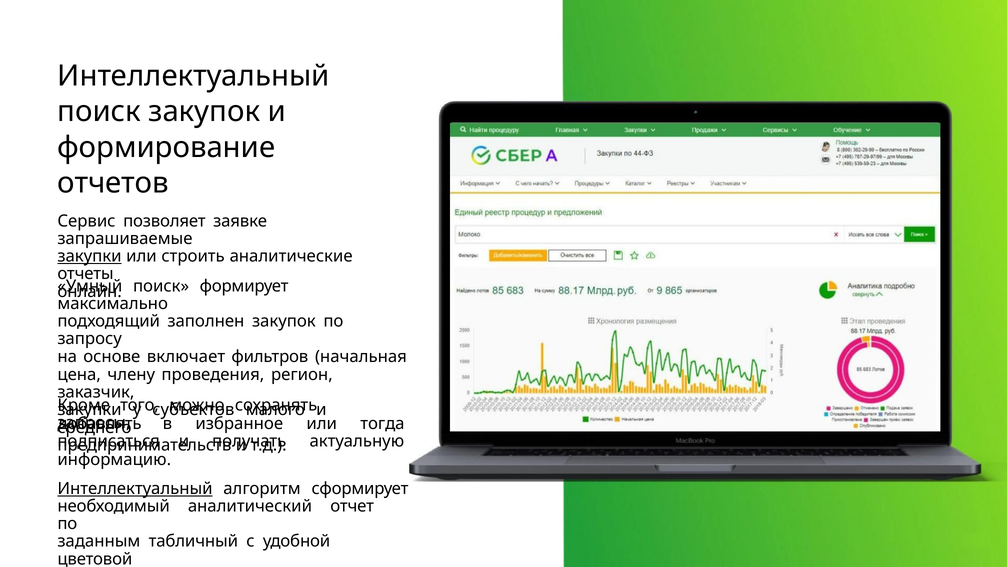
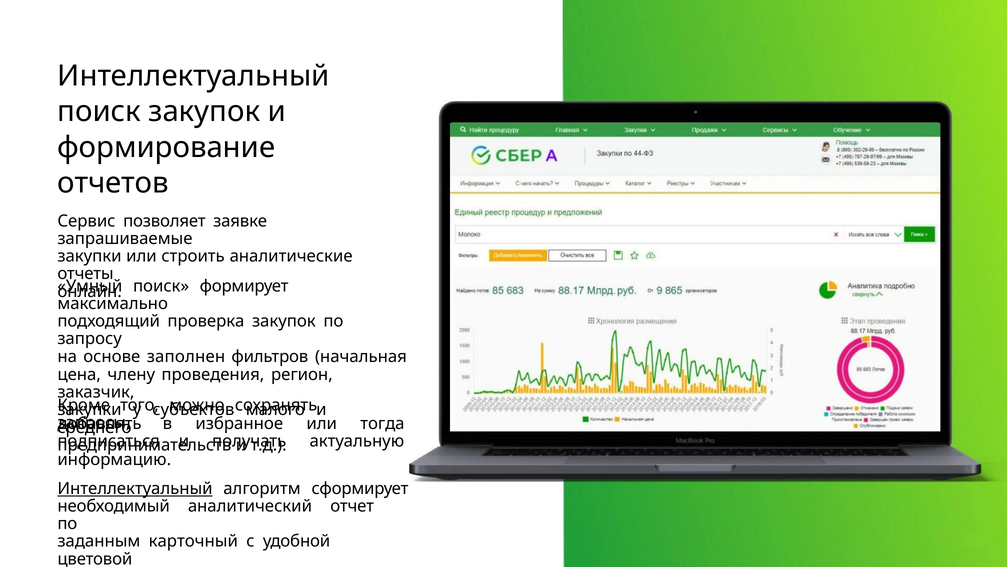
закупки underline: present -> none (90, 256)
заполнен: заполнен -> проверка (206, 321)
включает: включает -> заполнен (186, 356)
табличный: табличный -> карточный (193, 541)
